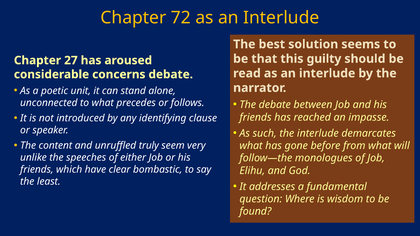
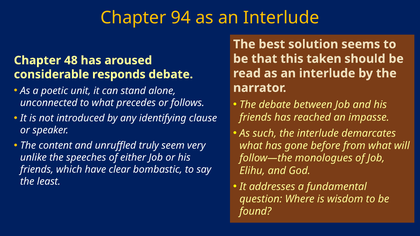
72: 72 -> 94 (181, 18)
guilty: guilty -> taken (324, 59)
27: 27 -> 48 (71, 60)
concerns: concerns -> responds (119, 74)
